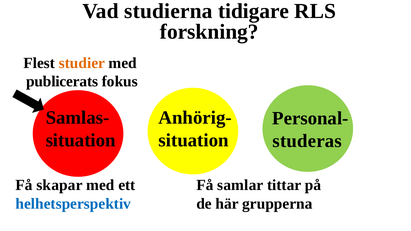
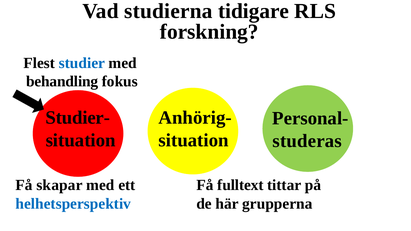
studier colour: orange -> blue (82, 63)
publicerats: publicerats -> behandling (62, 82)
Samlas-: Samlas- -> Studier- (78, 118)
samlar: samlar -> fulltext (240, 185)
